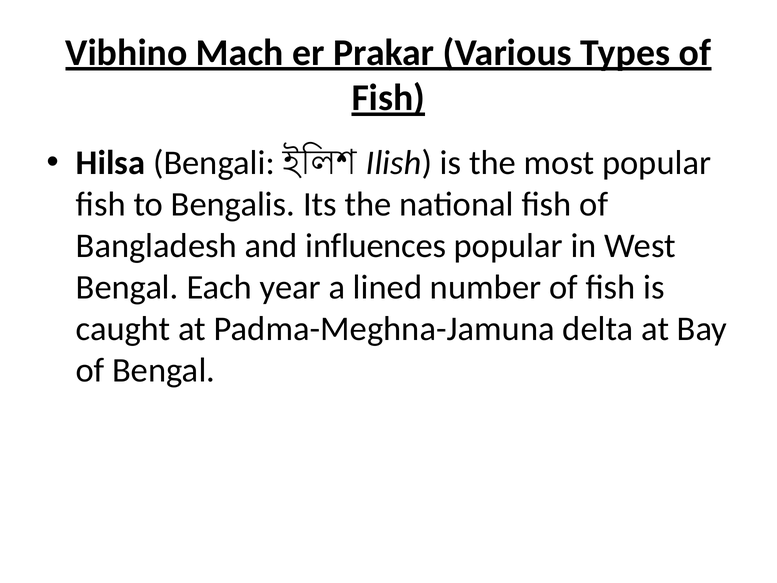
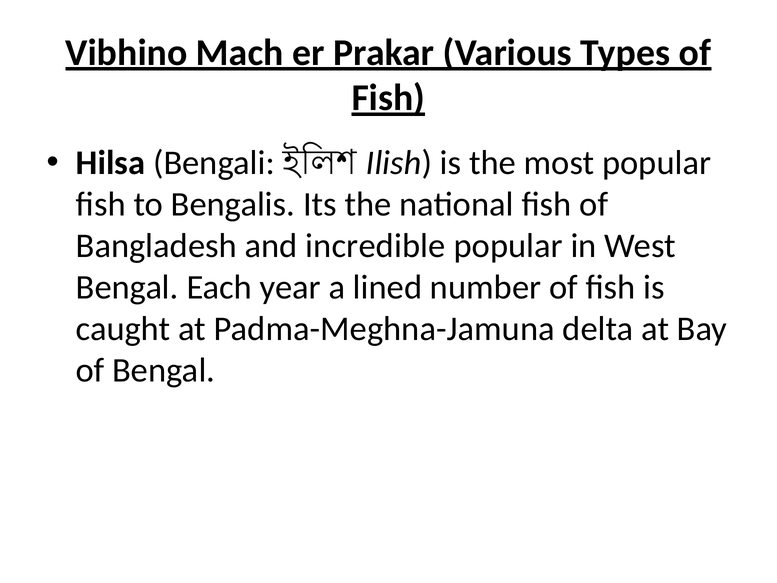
influences: influences -> incredible (375, 246)
